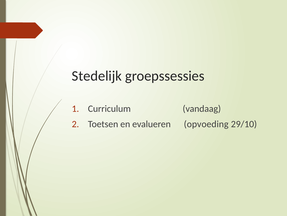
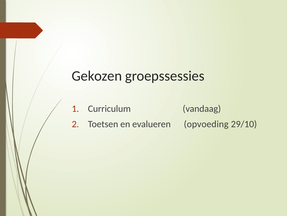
Stedelijk: Stedelijk -> Gekozen (97, 76)
